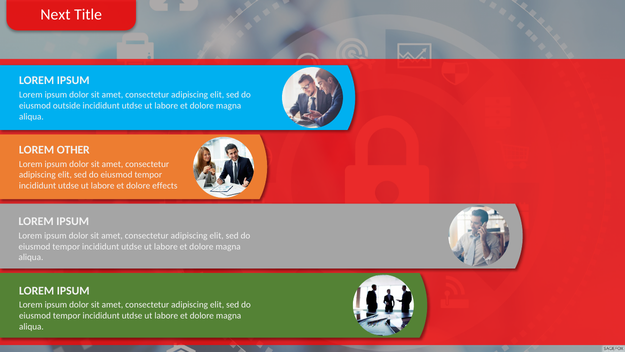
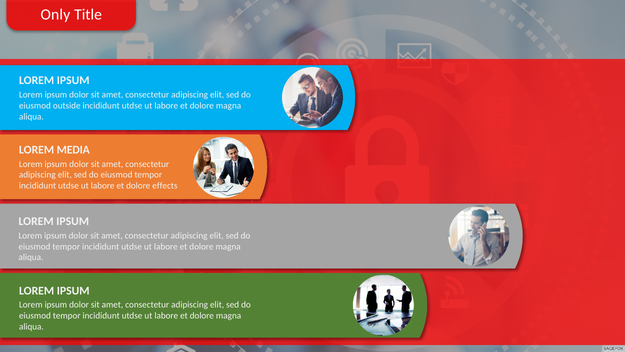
Next: Next -> Only (55, 15)
OTHER: OTHER -> MEDIA (73, 150)
